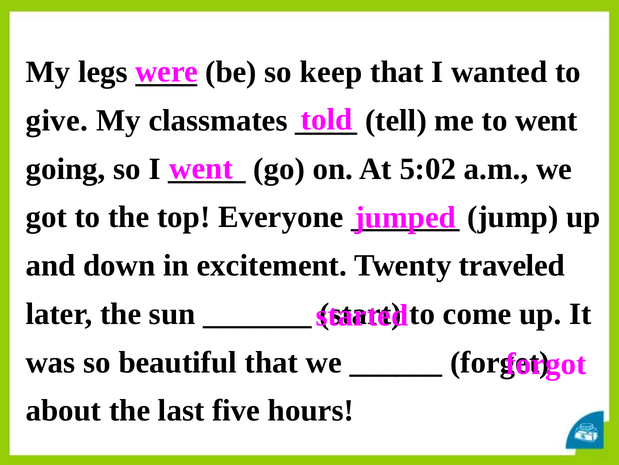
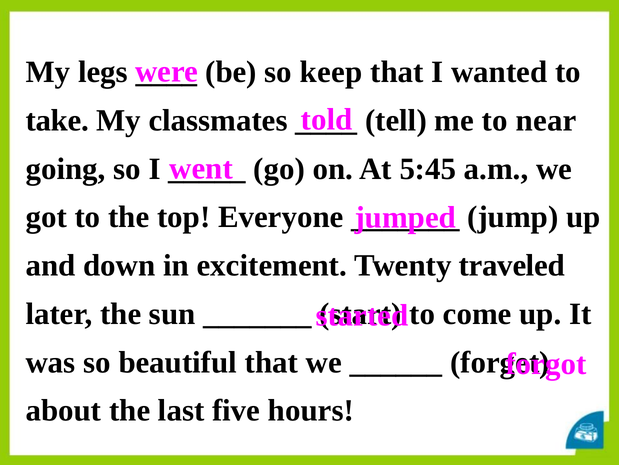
give: give -> take (57, 120)
to went: went -> near (546, 120)
5:02: 5:02 -> 5:45 (428, 169)
